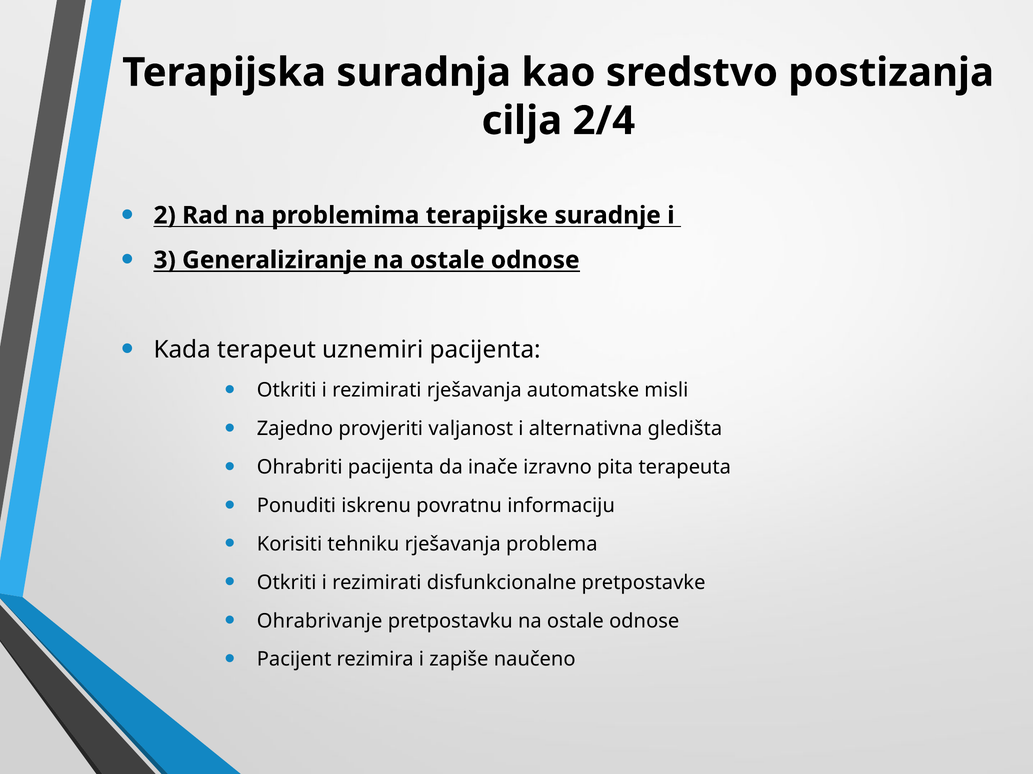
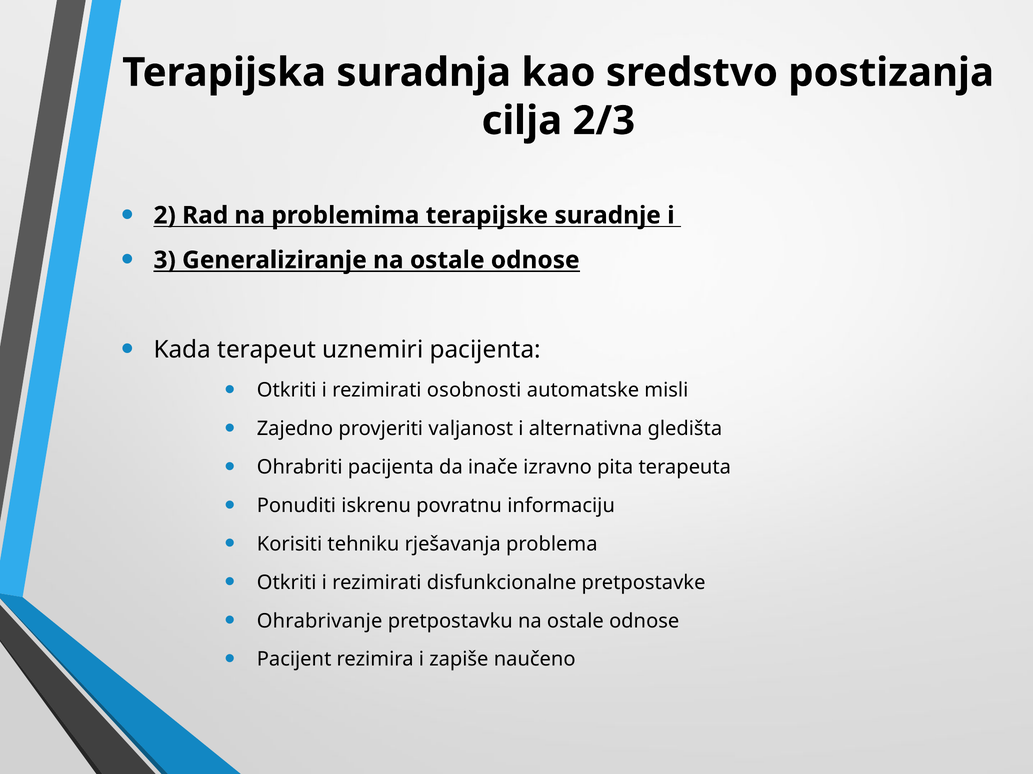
2/4: 2/4 -> 2/3 (604, 121)
rezimirati rješavanja: rješavanja -> osobnosti (474, 391)
